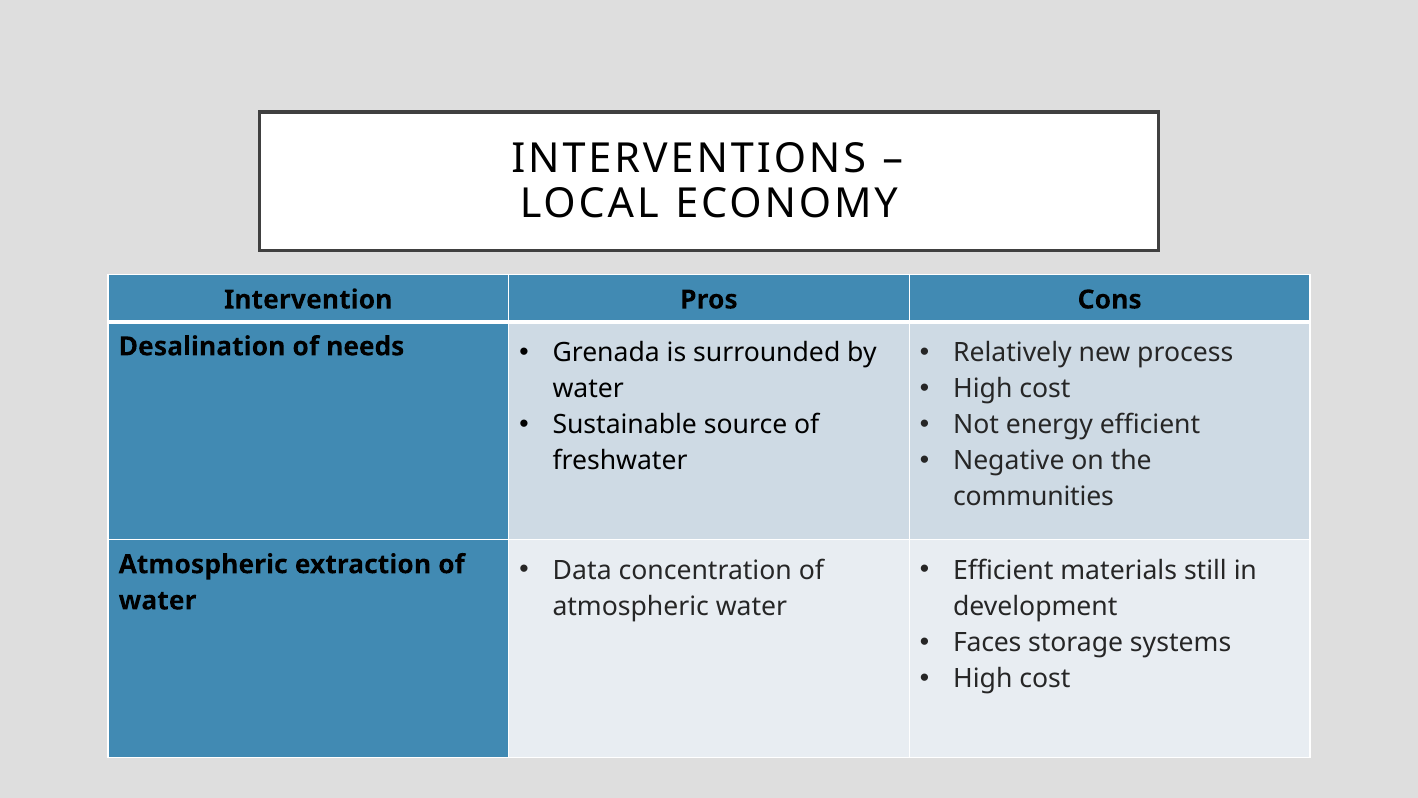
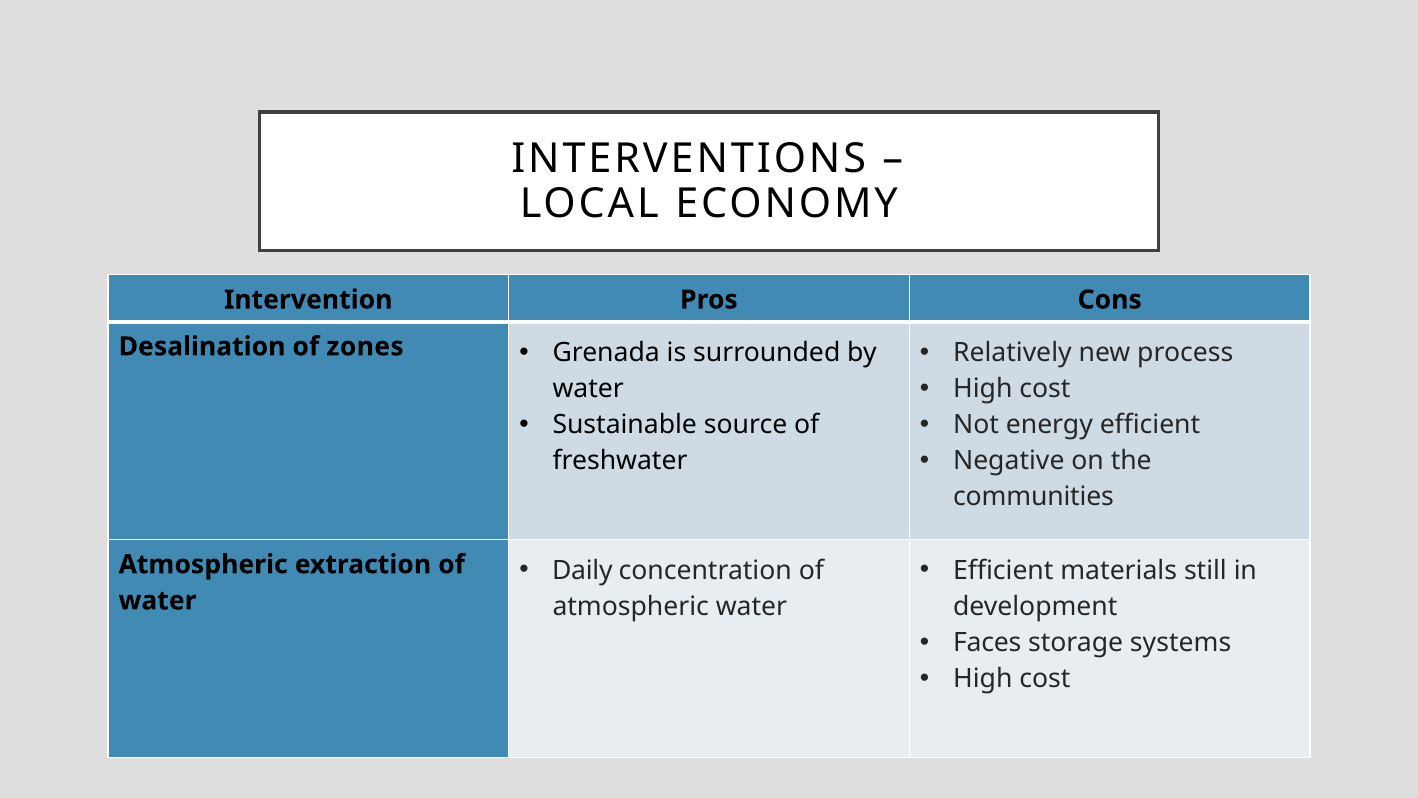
needs: needs -> zones (365, 346)
Data: Data -> Daily (582, 570)
